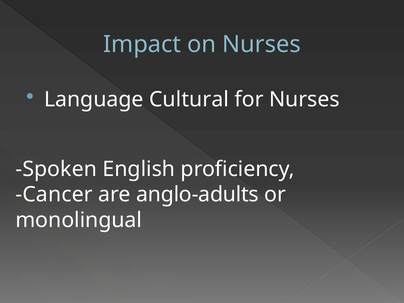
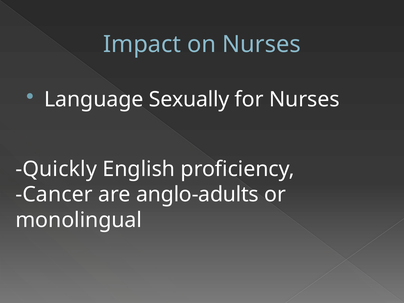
Cultural: Cultural -> Sexually (189, 99)
Spoken: Spoken -> Quickly (56, 169)
